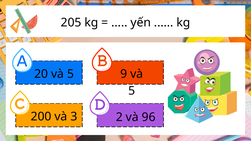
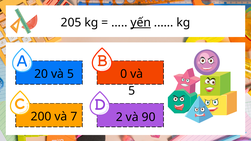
yến underline: none -> present (141, 23)
9: 9 -> 0 (124, 74)
3: 3 -> 7 (74, 117)
96: 96 -> 90 (149, 117)
